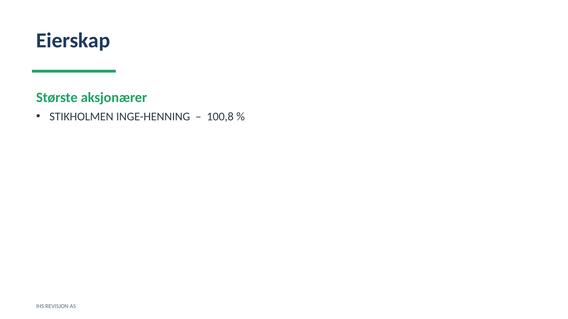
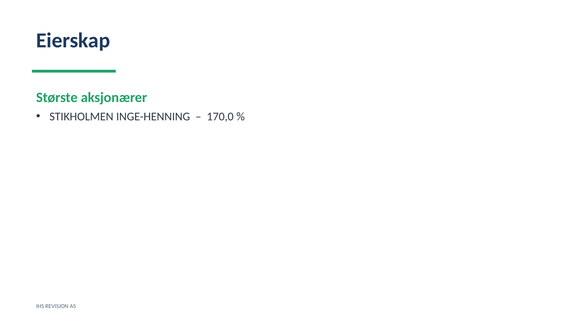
100,8: 100,8 -> 170,0 (220, 117)
